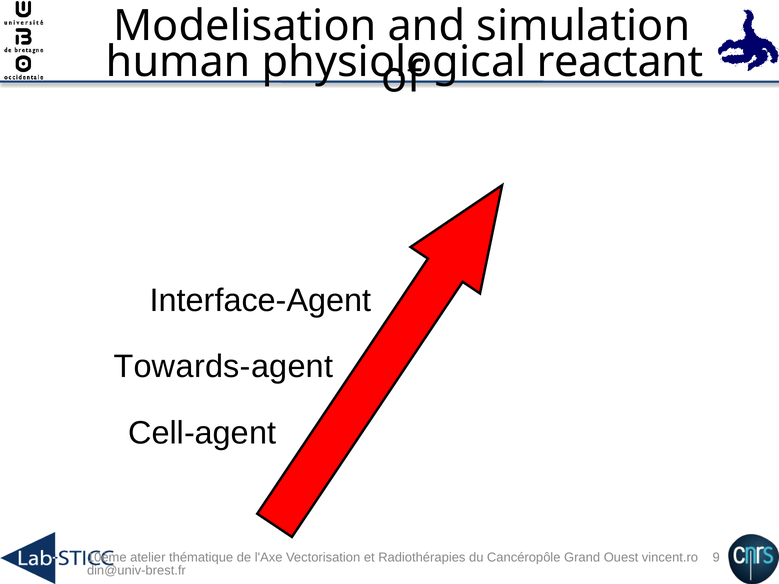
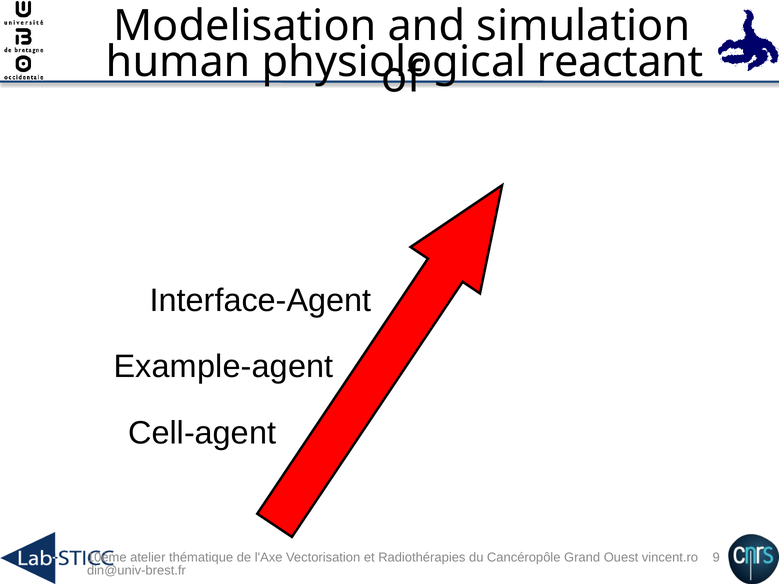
Towards-agent: Towards-agent -> Example-agent (224, 367)
